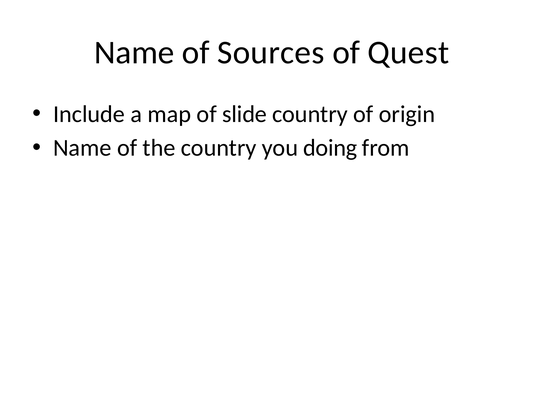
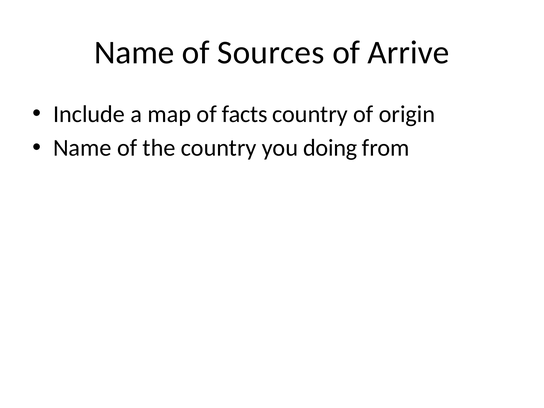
Quest: Quest -> Arrive (408, 53)
slide: slide -> facts (245, 114)
